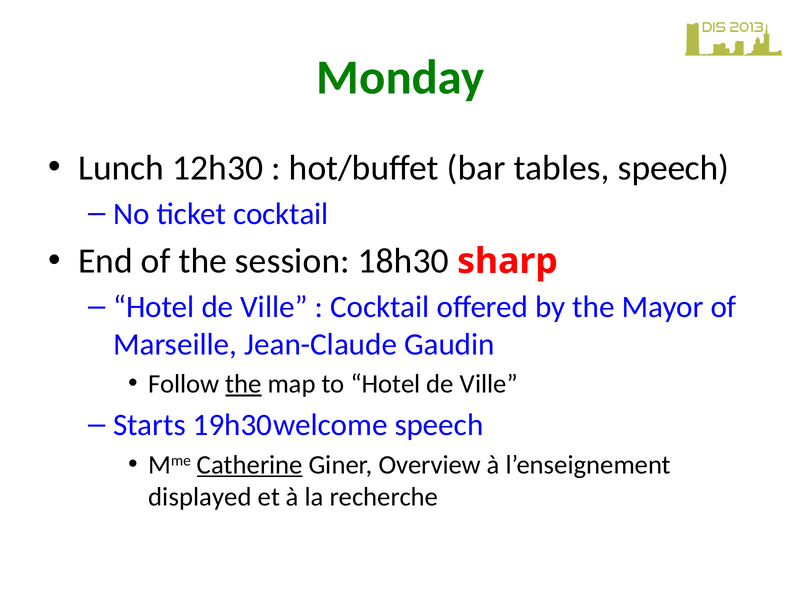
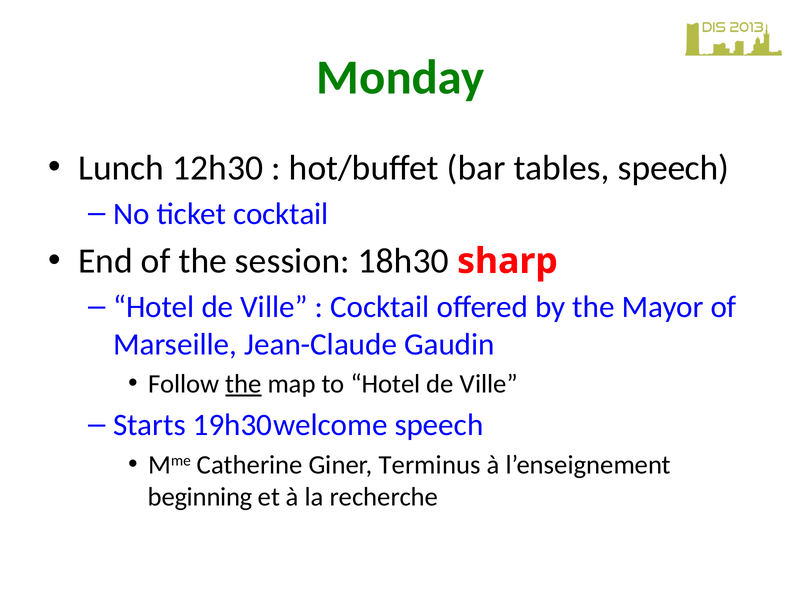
Catherine underline: present -> none (250, 465)
Overview: Overview -> Terminus (430, 465)
displayed: displayed -> beginning (200, 497)
